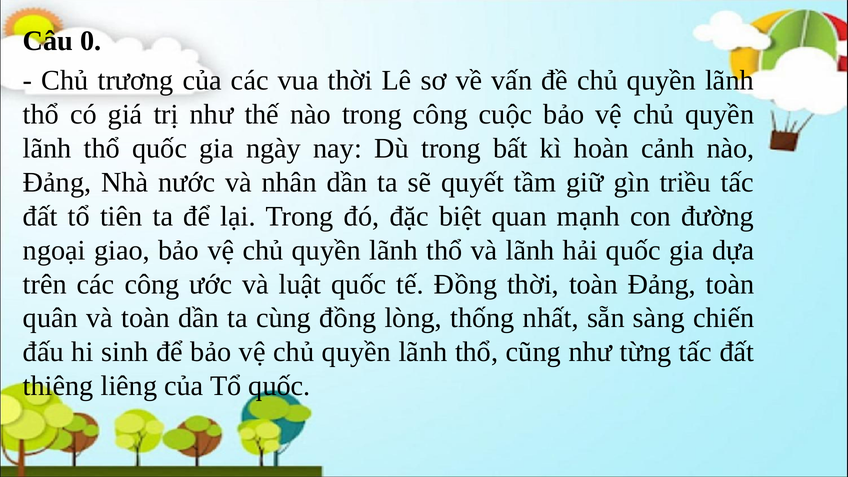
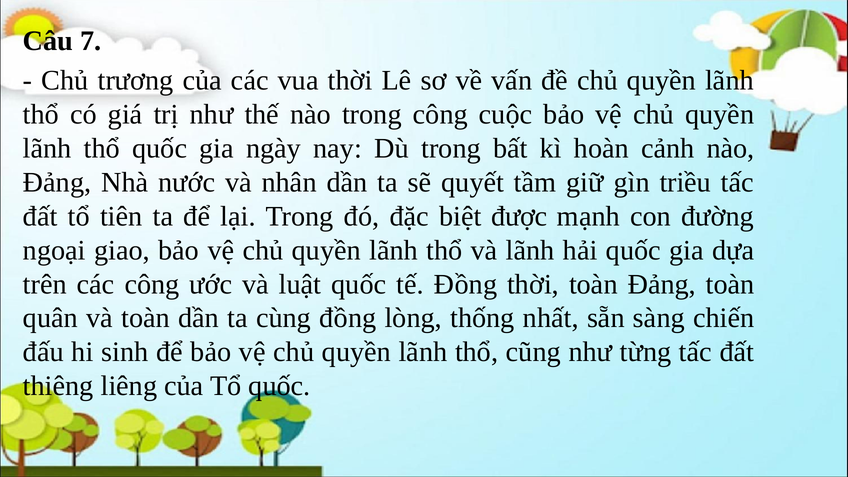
0: 0 -> 7 (91, 41)
quan: quan -> được (519, 216)
